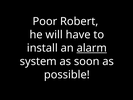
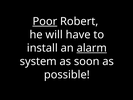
Poor underline: none -> present (45, 21)
